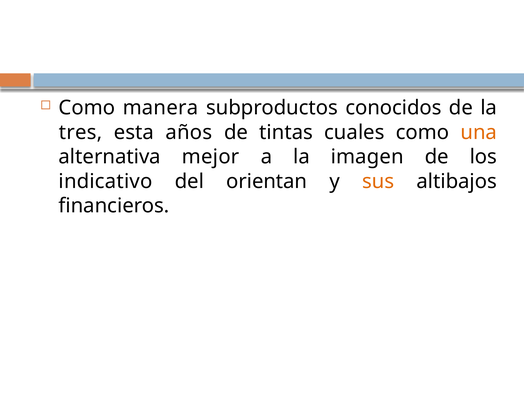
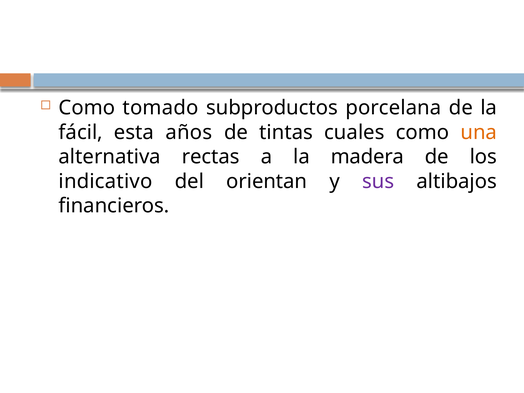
manera: manera -> tomado (160, 108)
conocidos: conocidos -> porcelana (393, 108)
tres: tres -> fácil (81, 132)
mejor: mejor -> rectas (211, 157)
imagen: imagen -> madera (367, 157)
sus colour: orange -> purple (378, 181)
